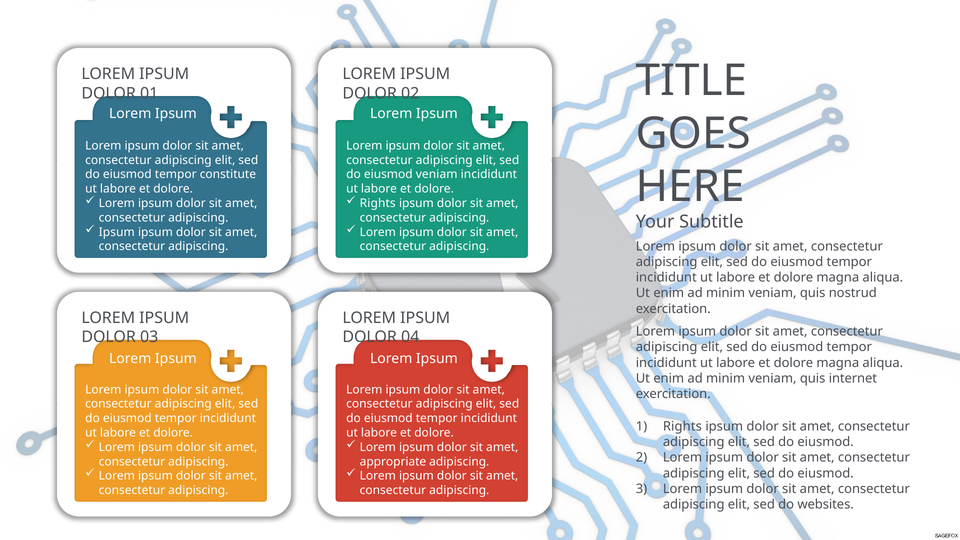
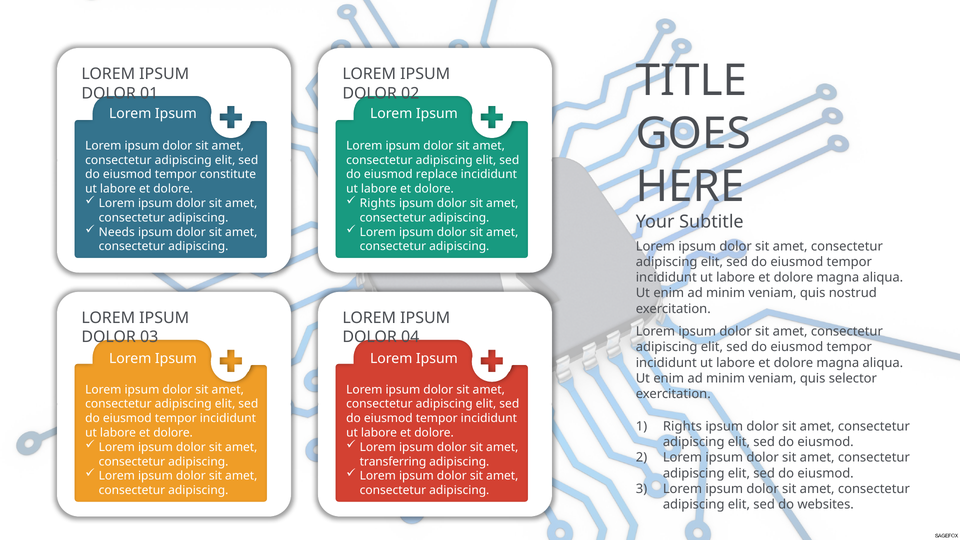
eiusmod veniam: veniam -> replace (437, 175)
Ipsum: Ipsum -> Needs (117, 232)
internet: internet -> selector (853, 378)
appropriate: appropriate -> transferring (393, 462)
